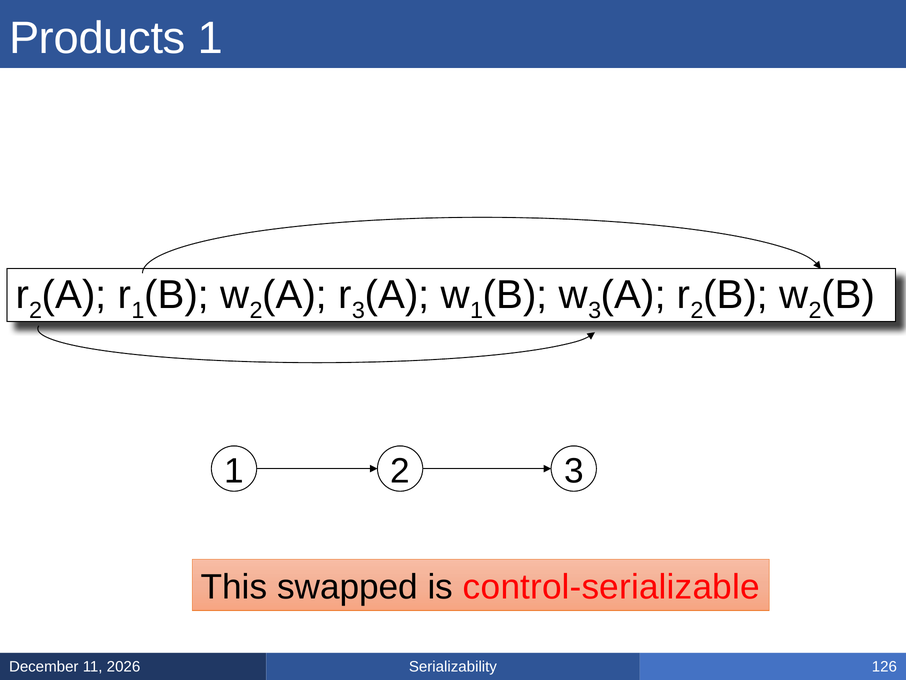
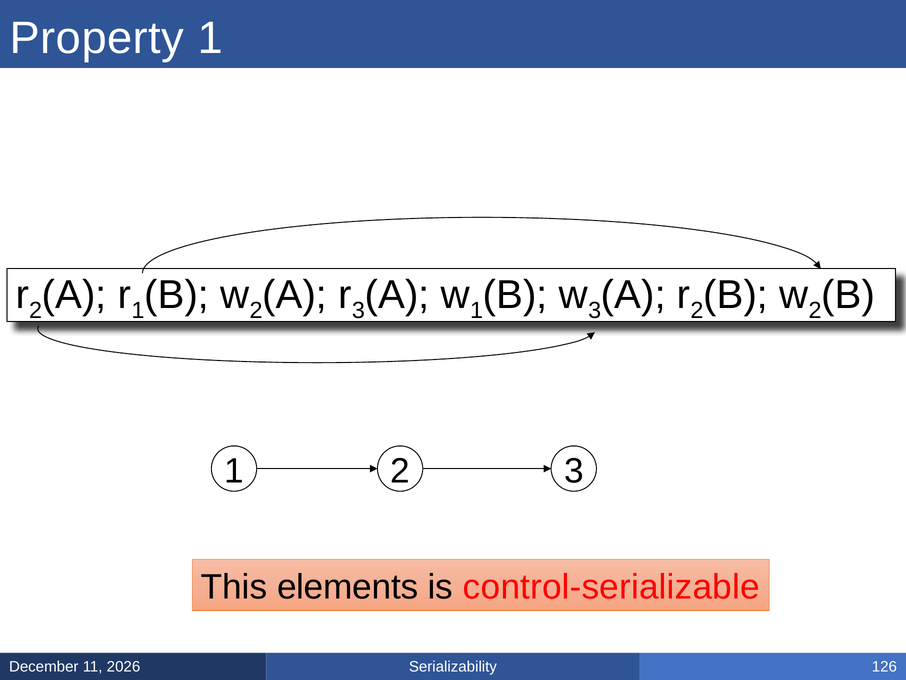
Products: Products -> Property (97, 38)
swapped: swapped -> elements (348, 587)
